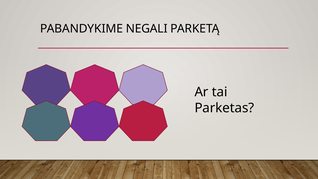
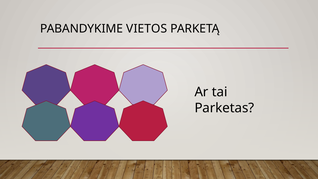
NEGALI: NEGALI -> VIETOS (147, 29)
